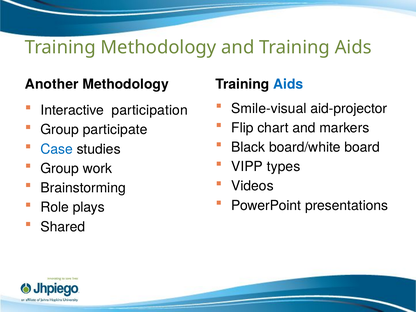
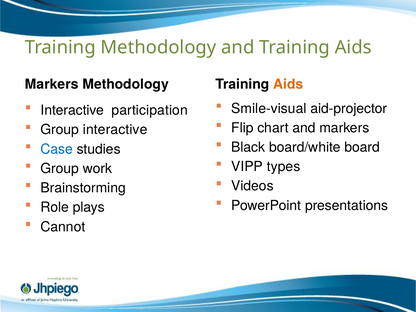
Another: Another -> Markers (52, 84)
Aids colour: blue -> orange (288, 84)
Group participate: participate -> interactive (115, 130)
Shared: Shared -> Cannot (63, 227)
